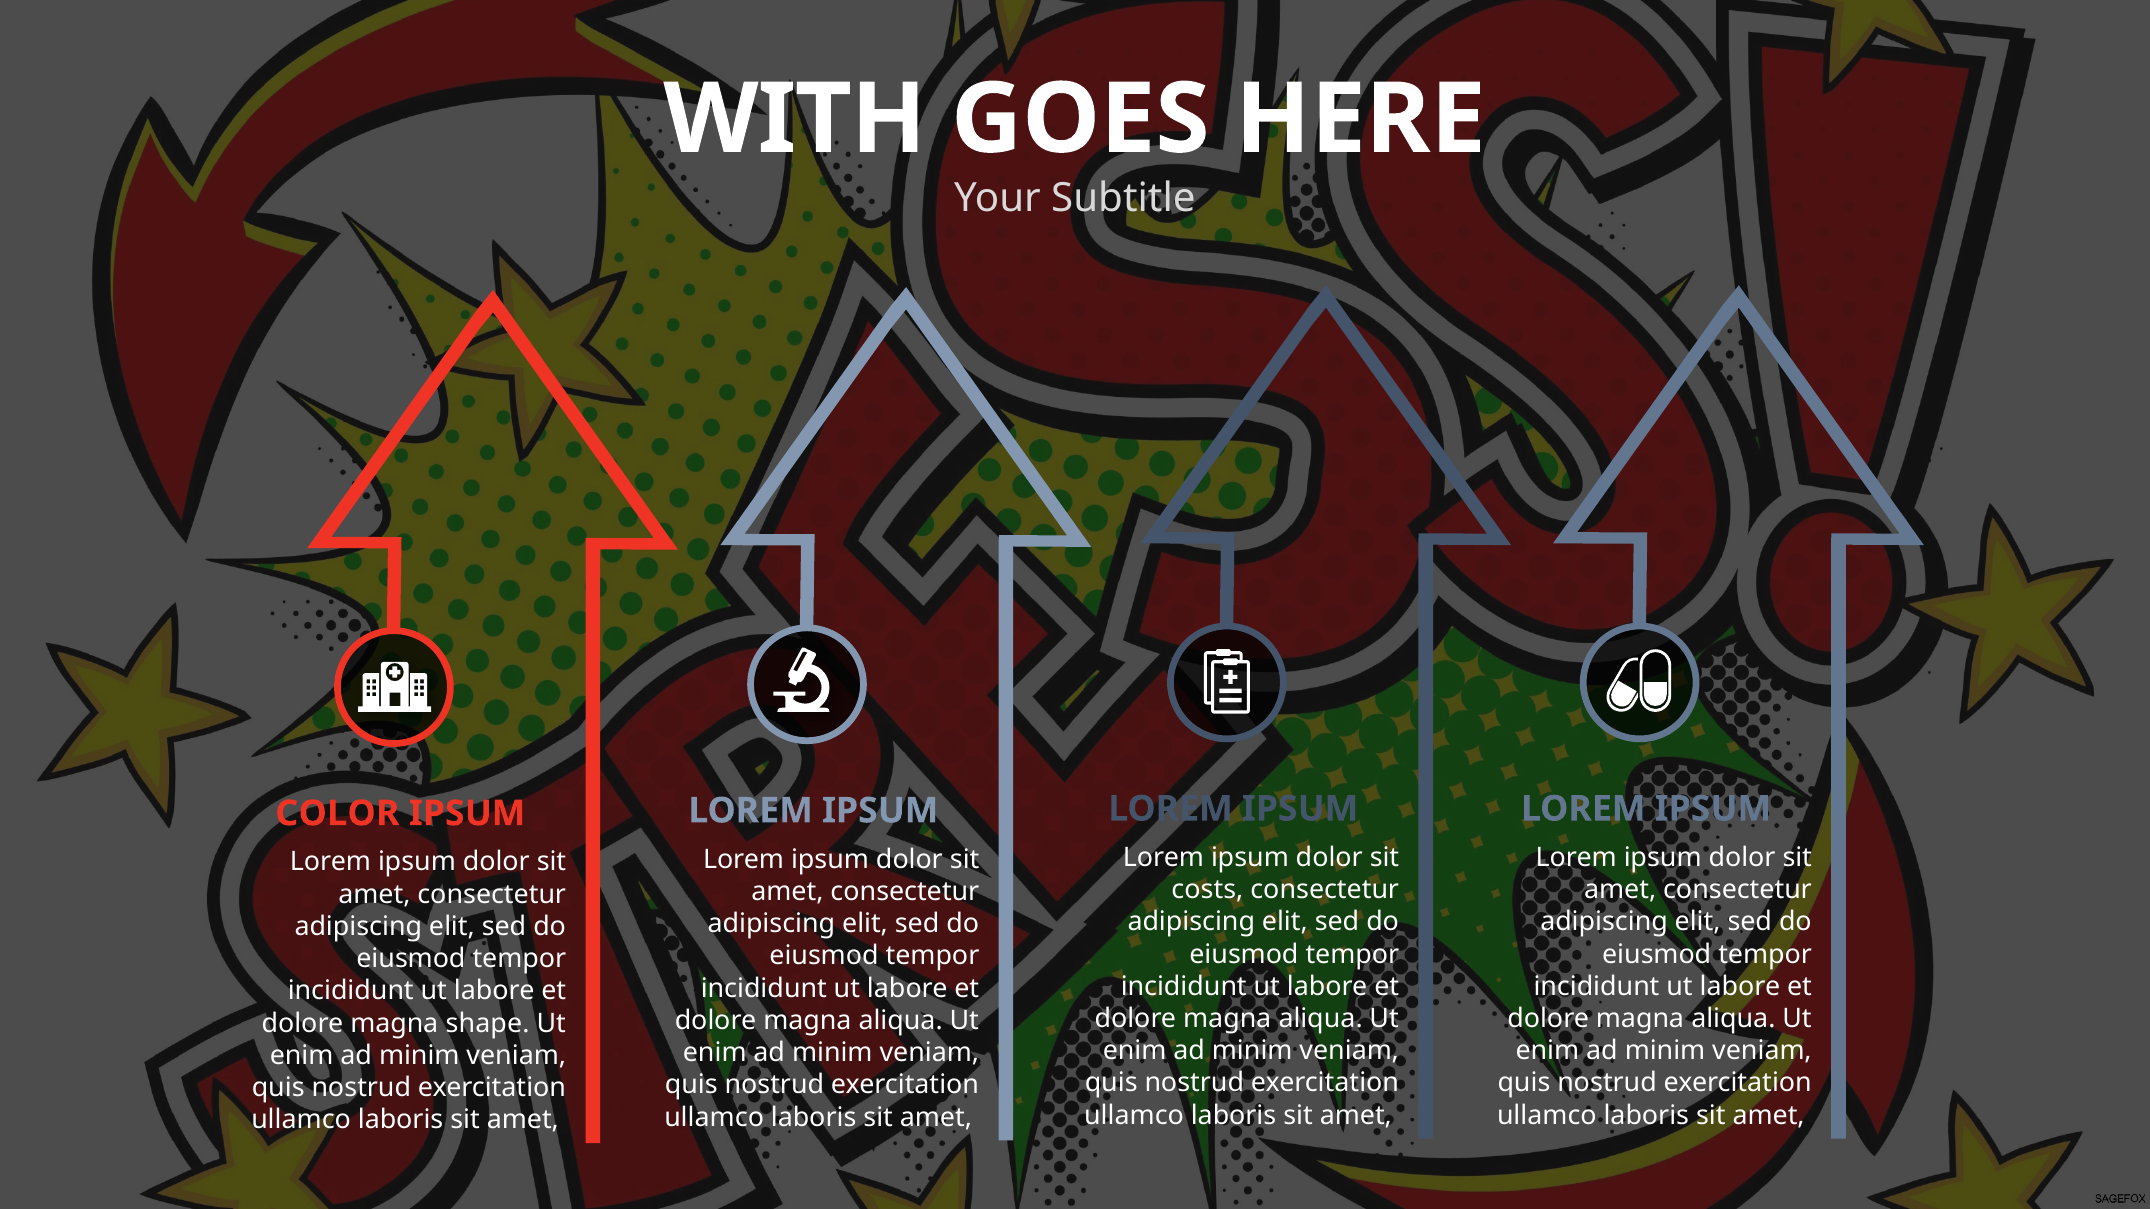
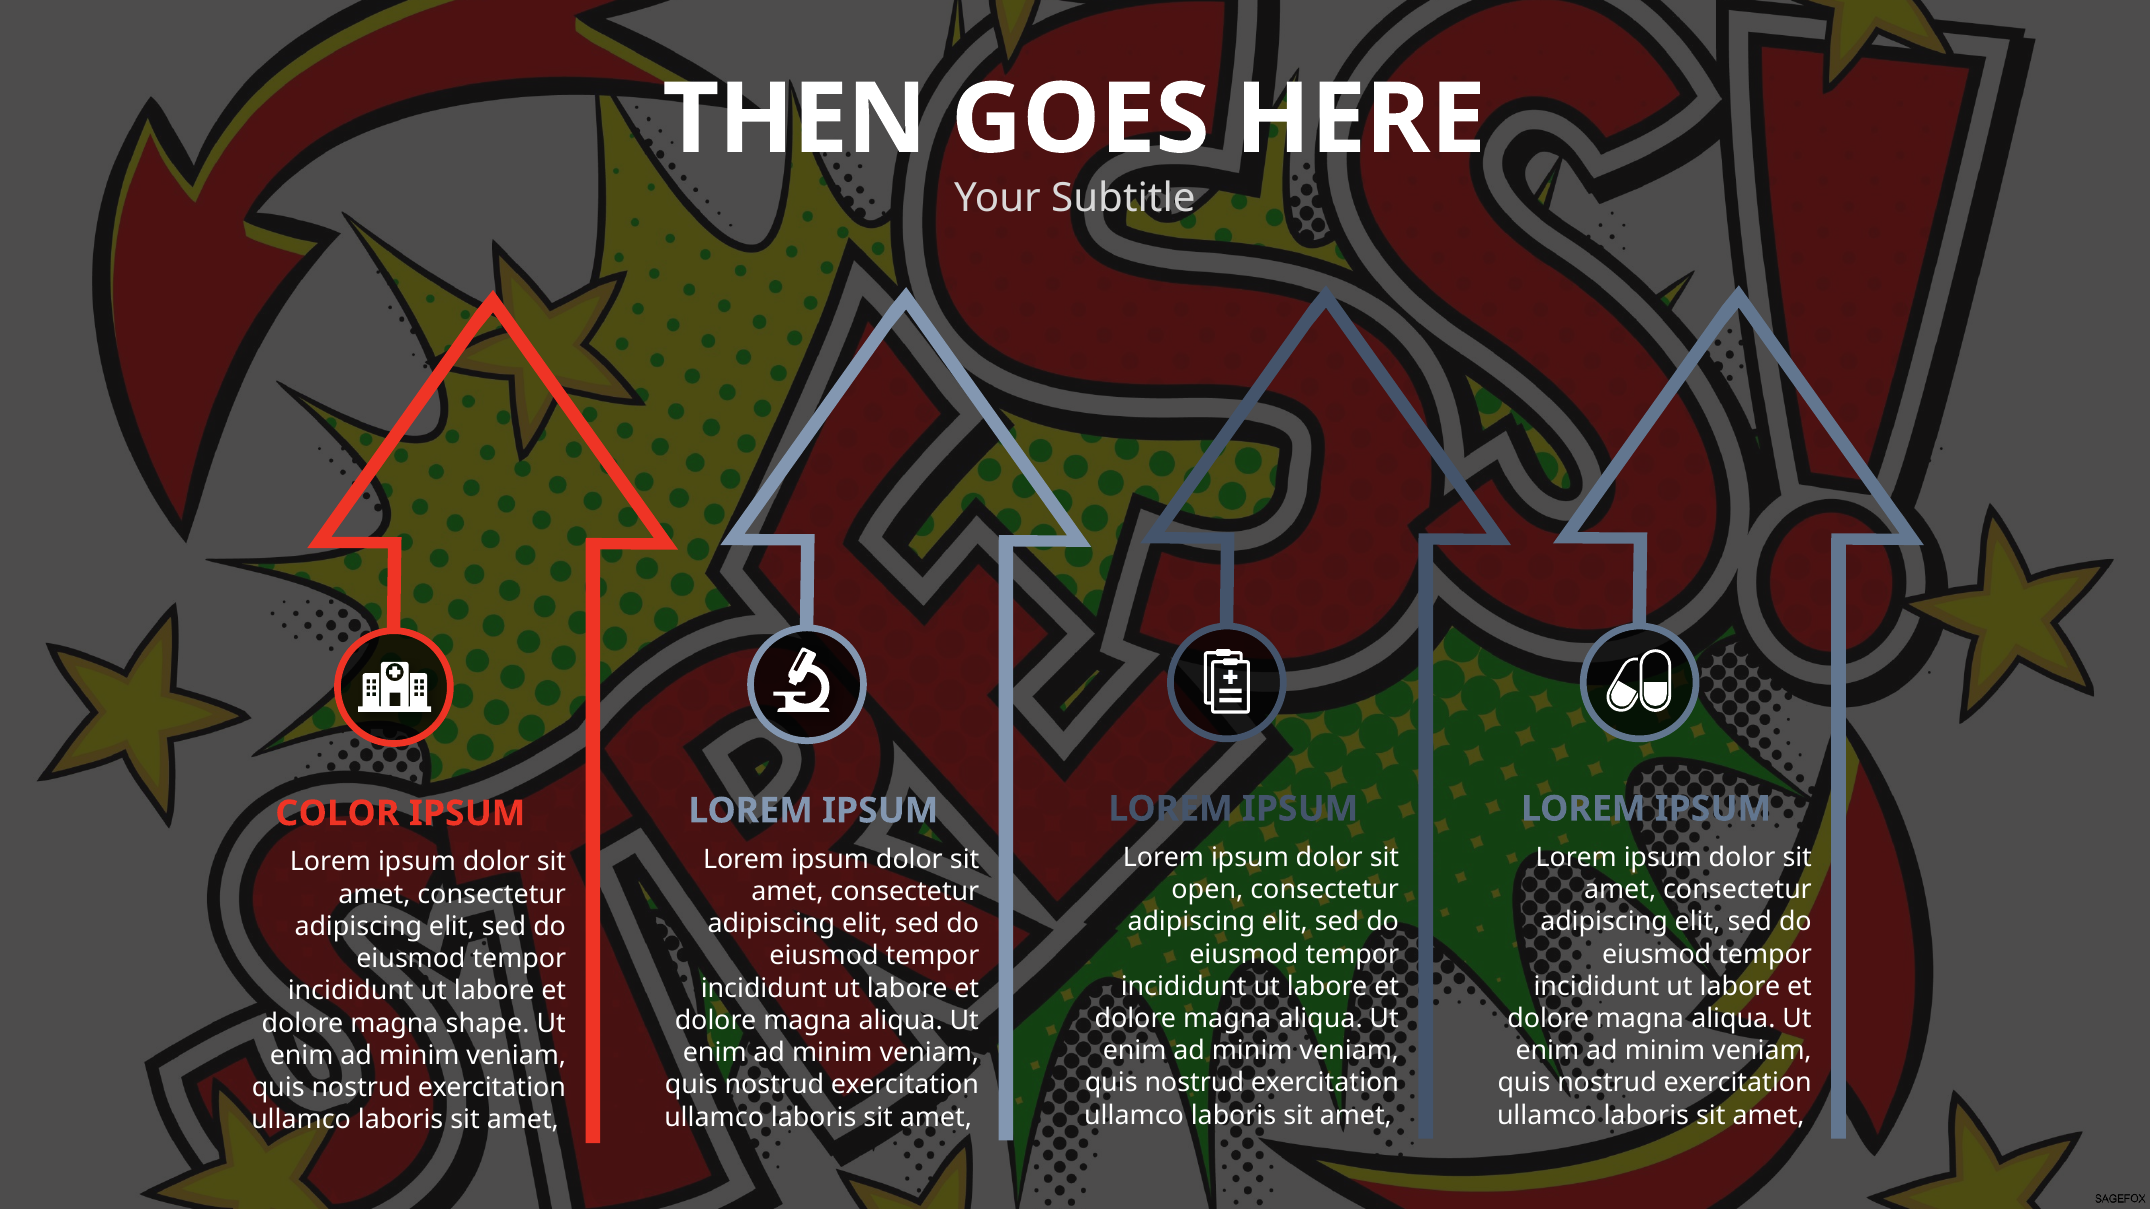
WITH: WITH -> THEN (795, 119)
costs: costs -> open (1207, 890)
